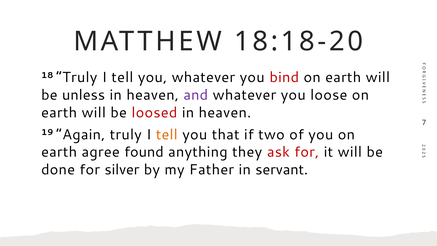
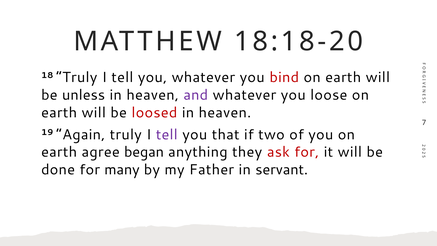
tell colour: orange -> purple (167, 134)
found: found -> began (144, 152)
silver: silver -> many (122, 169)
